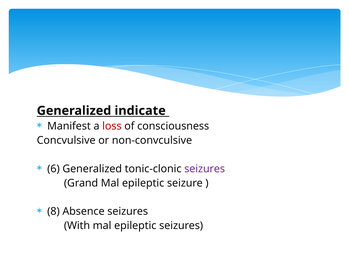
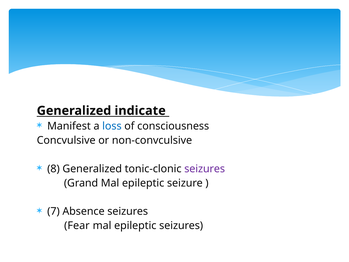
loss colour: red -> blue (112, 126)
6: 6 -> 8 (53, 169)
8: 8 -> 7 (53, 211)
With: With -> Fear (77, 226)
